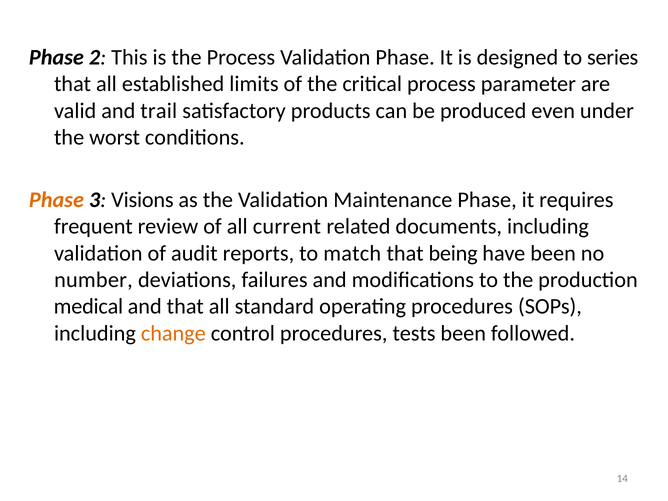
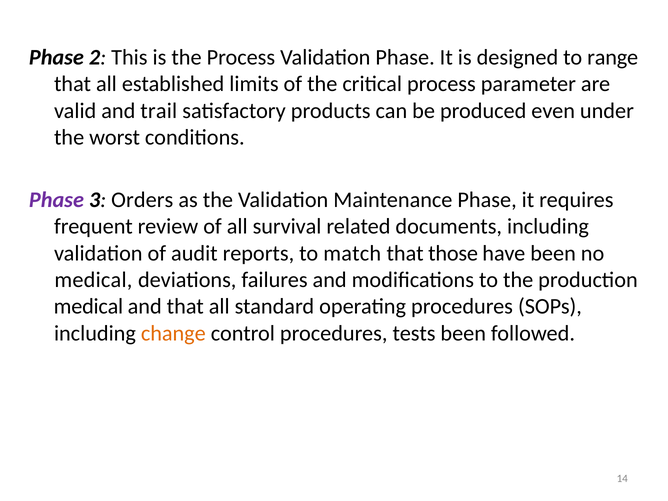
series: series -> range (613, 57)
Phase colour: orange -> purple (56, 200)
Visions: Visions -> Orders (142, 200)
current: current -> survival (287, 226)
being: being -> those (453, 253)
number: number -> medical (93, 280)
